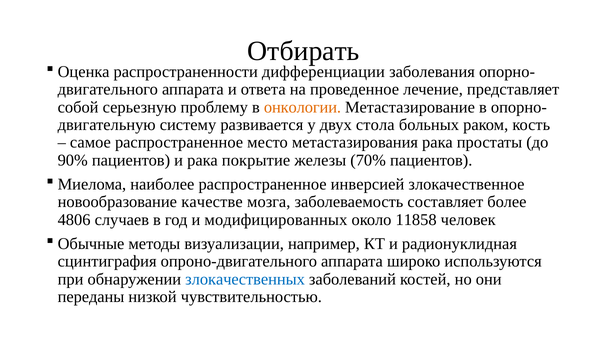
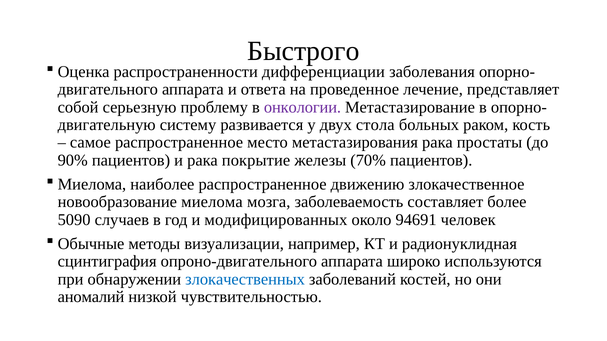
Отбирать: Отбирать -> Быстрого (303, 51)
онкологии colour: orange -> purple (302, 107)
инверсией: инверсией -> движению (368, 185)
качестве: качестве -> миелома (212, 202)
4806: 4806 -> 5090 (74, 220)
11858: 11858 -> 94691 (416, 220)
переданы: переданы -> аномалий (91, 297)
